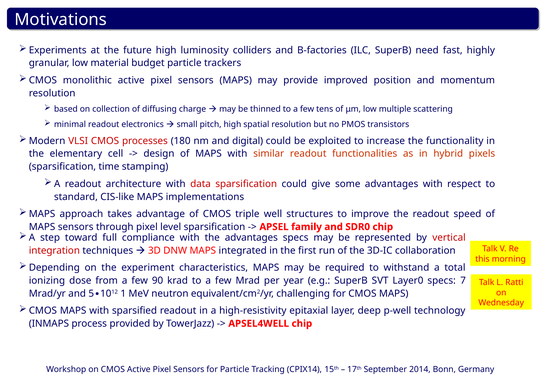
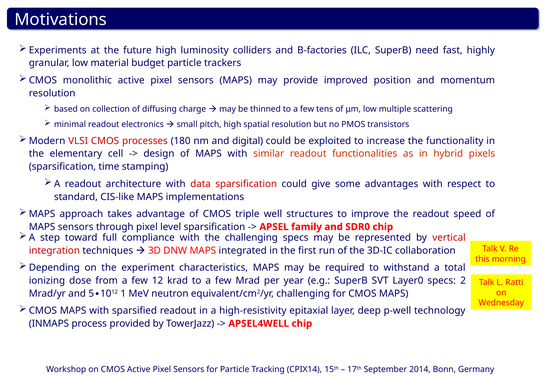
the advantages: advantages -> challenging (251, 237)
few 90: 90 -> 12 (158, 280)
7: 7 -> 2 (463, 280)
